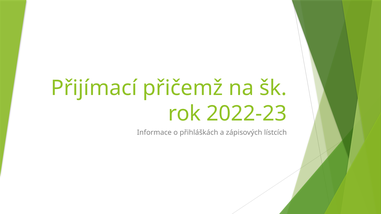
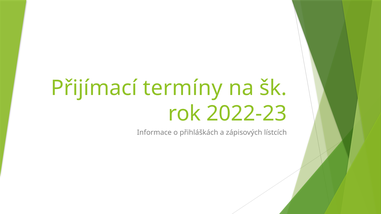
přičemž: přičemž -> termíny (183, 88)
